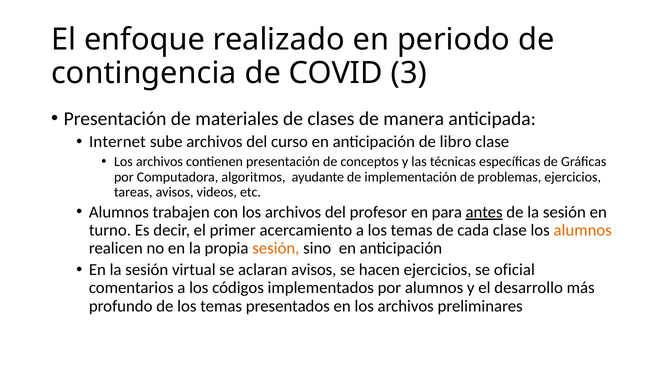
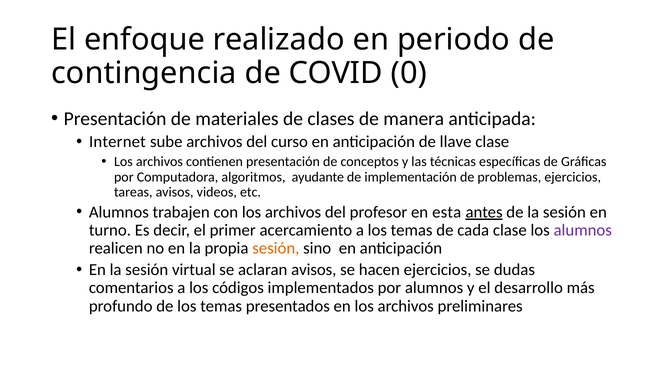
3: 3 -> 0 (409, 73)
libro: libro -> llave (456, 142)
para: para -> esta (447, 212)
alumnos colour: orange -> purple (583, 230)
oficial: oficial -> dudas (514, 270)
